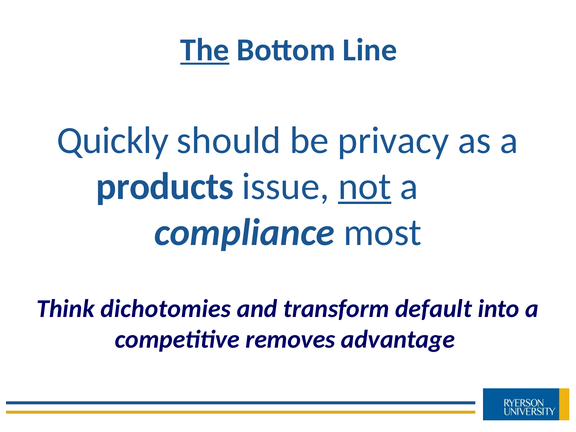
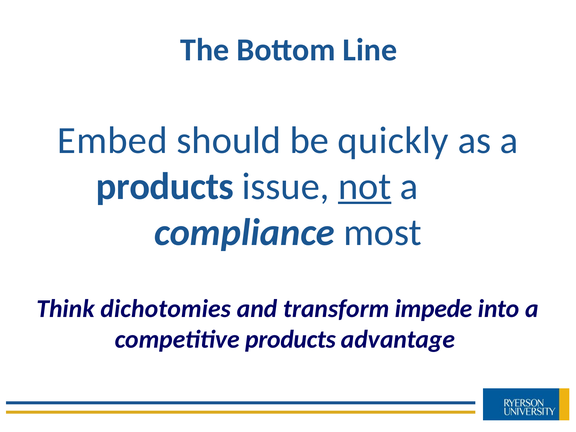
The underline: present -> none (205, 50)
Quickly: Quickly -> Embed (112, 140)
privacy: privacy -> quickly (393, 140)
default: default -> impede (434, 309)
competitive removes: removes -> products (291, 339)
